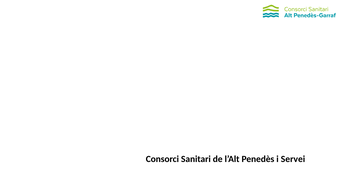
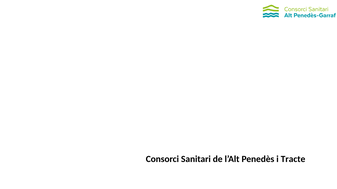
Servei: Servei -> Tracte (293, 159)
